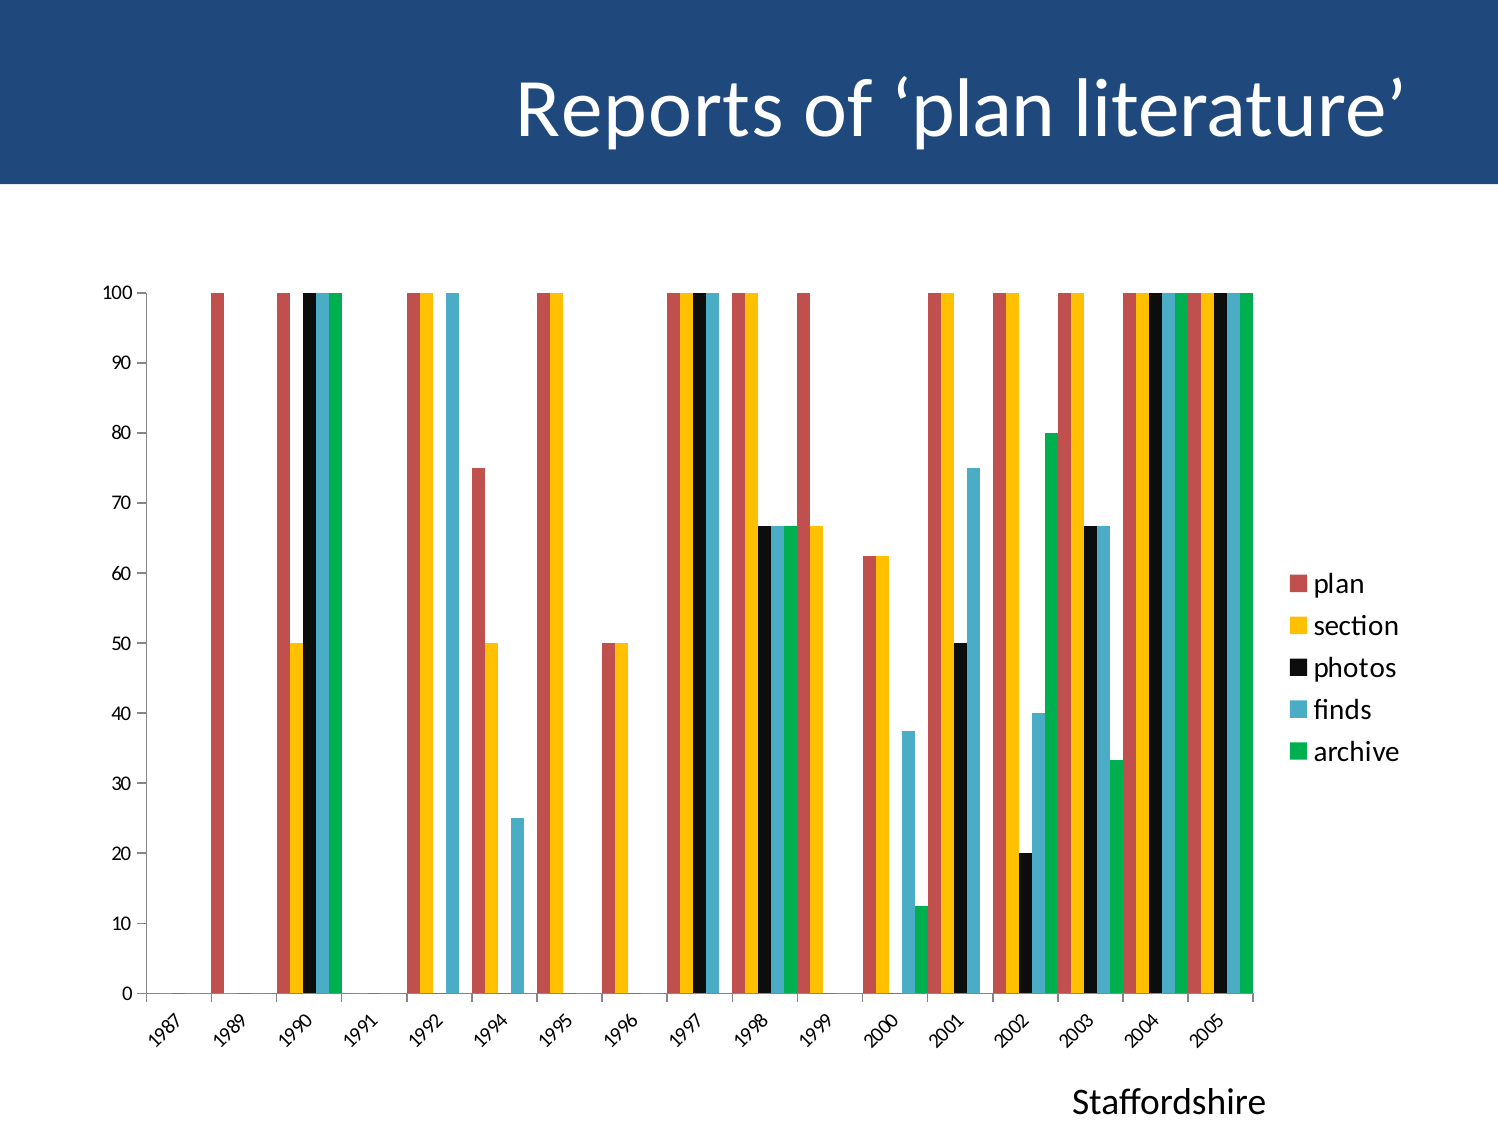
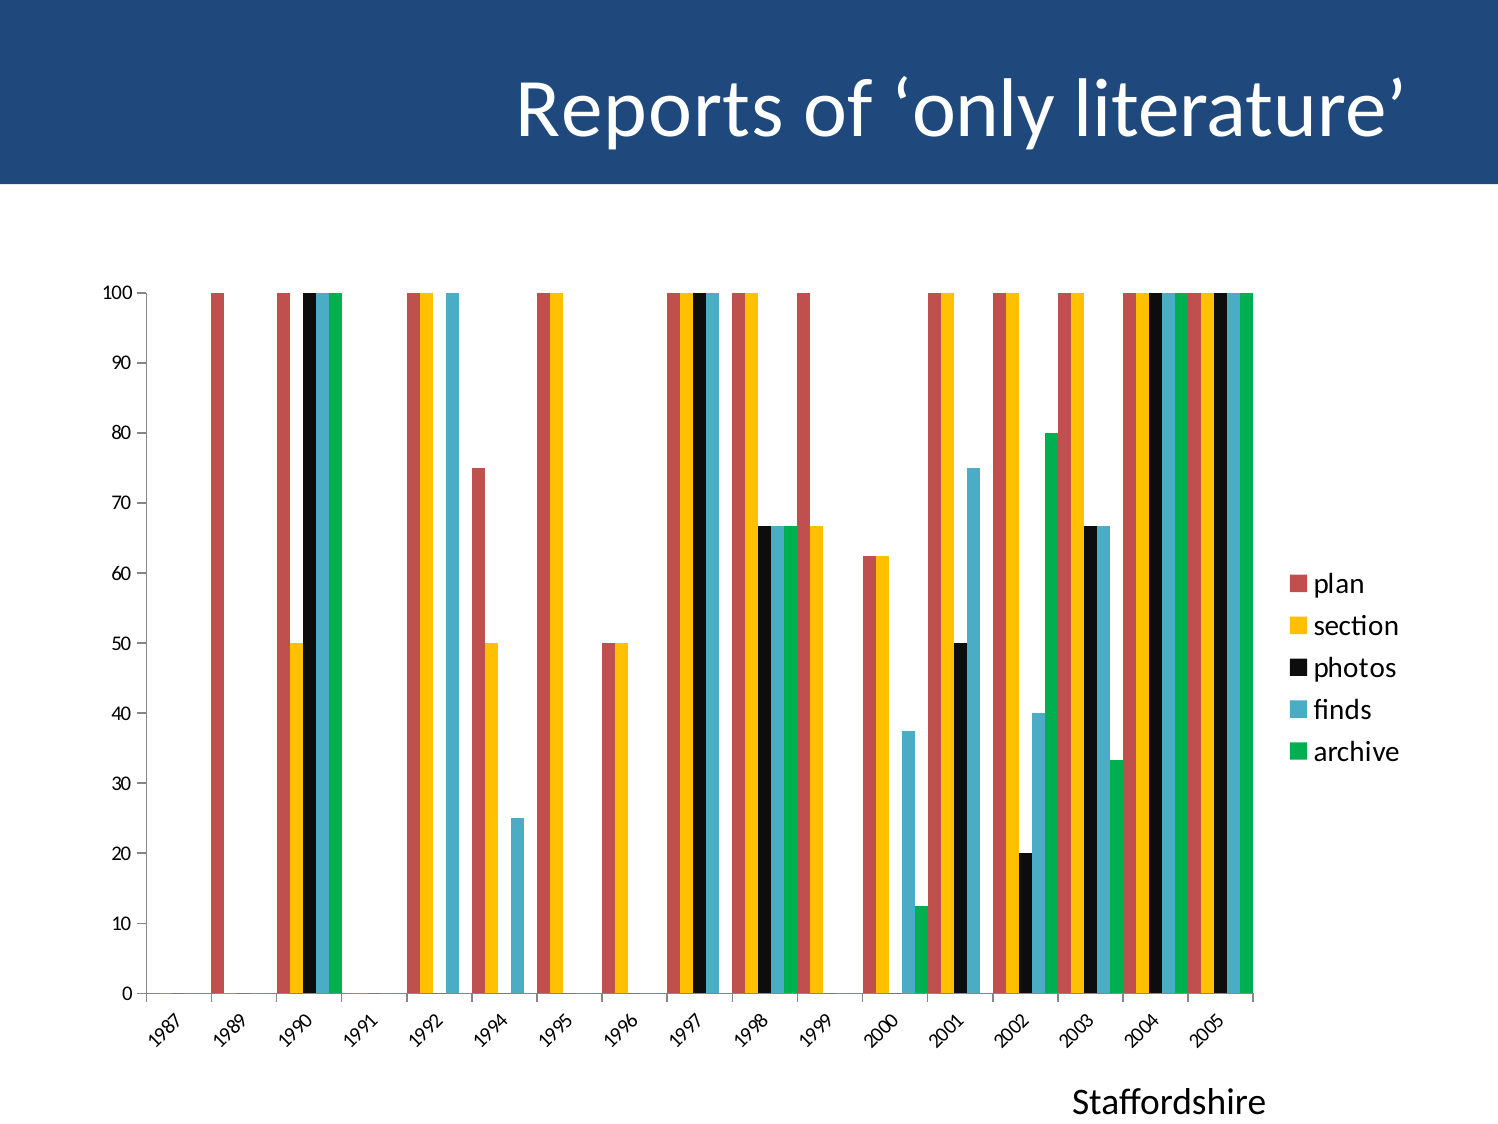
of plan: plan -> only (973, 109)
